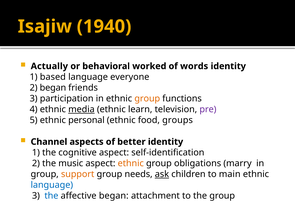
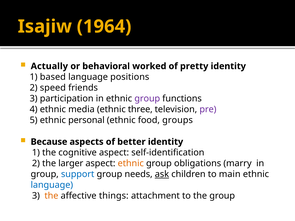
1940: 1940 -> 1964 (104, 27)
words: words -> pretty (194, 66)
everyone: everyone -> positions (130, 77)
2 began: began -> speed (53, 88)
group colour: orange -> purple (147, 99)
media underline: present -> none (81, 110)
learn: learn -> three (140, 110)
Channel: Channel -> Because (49, 142)
music: music -> larger (71, 164)
support colour: orange -> blue (78, 174)
the colour: blue -> orange (51, 196)
affective began: began -> things (114, 196)
